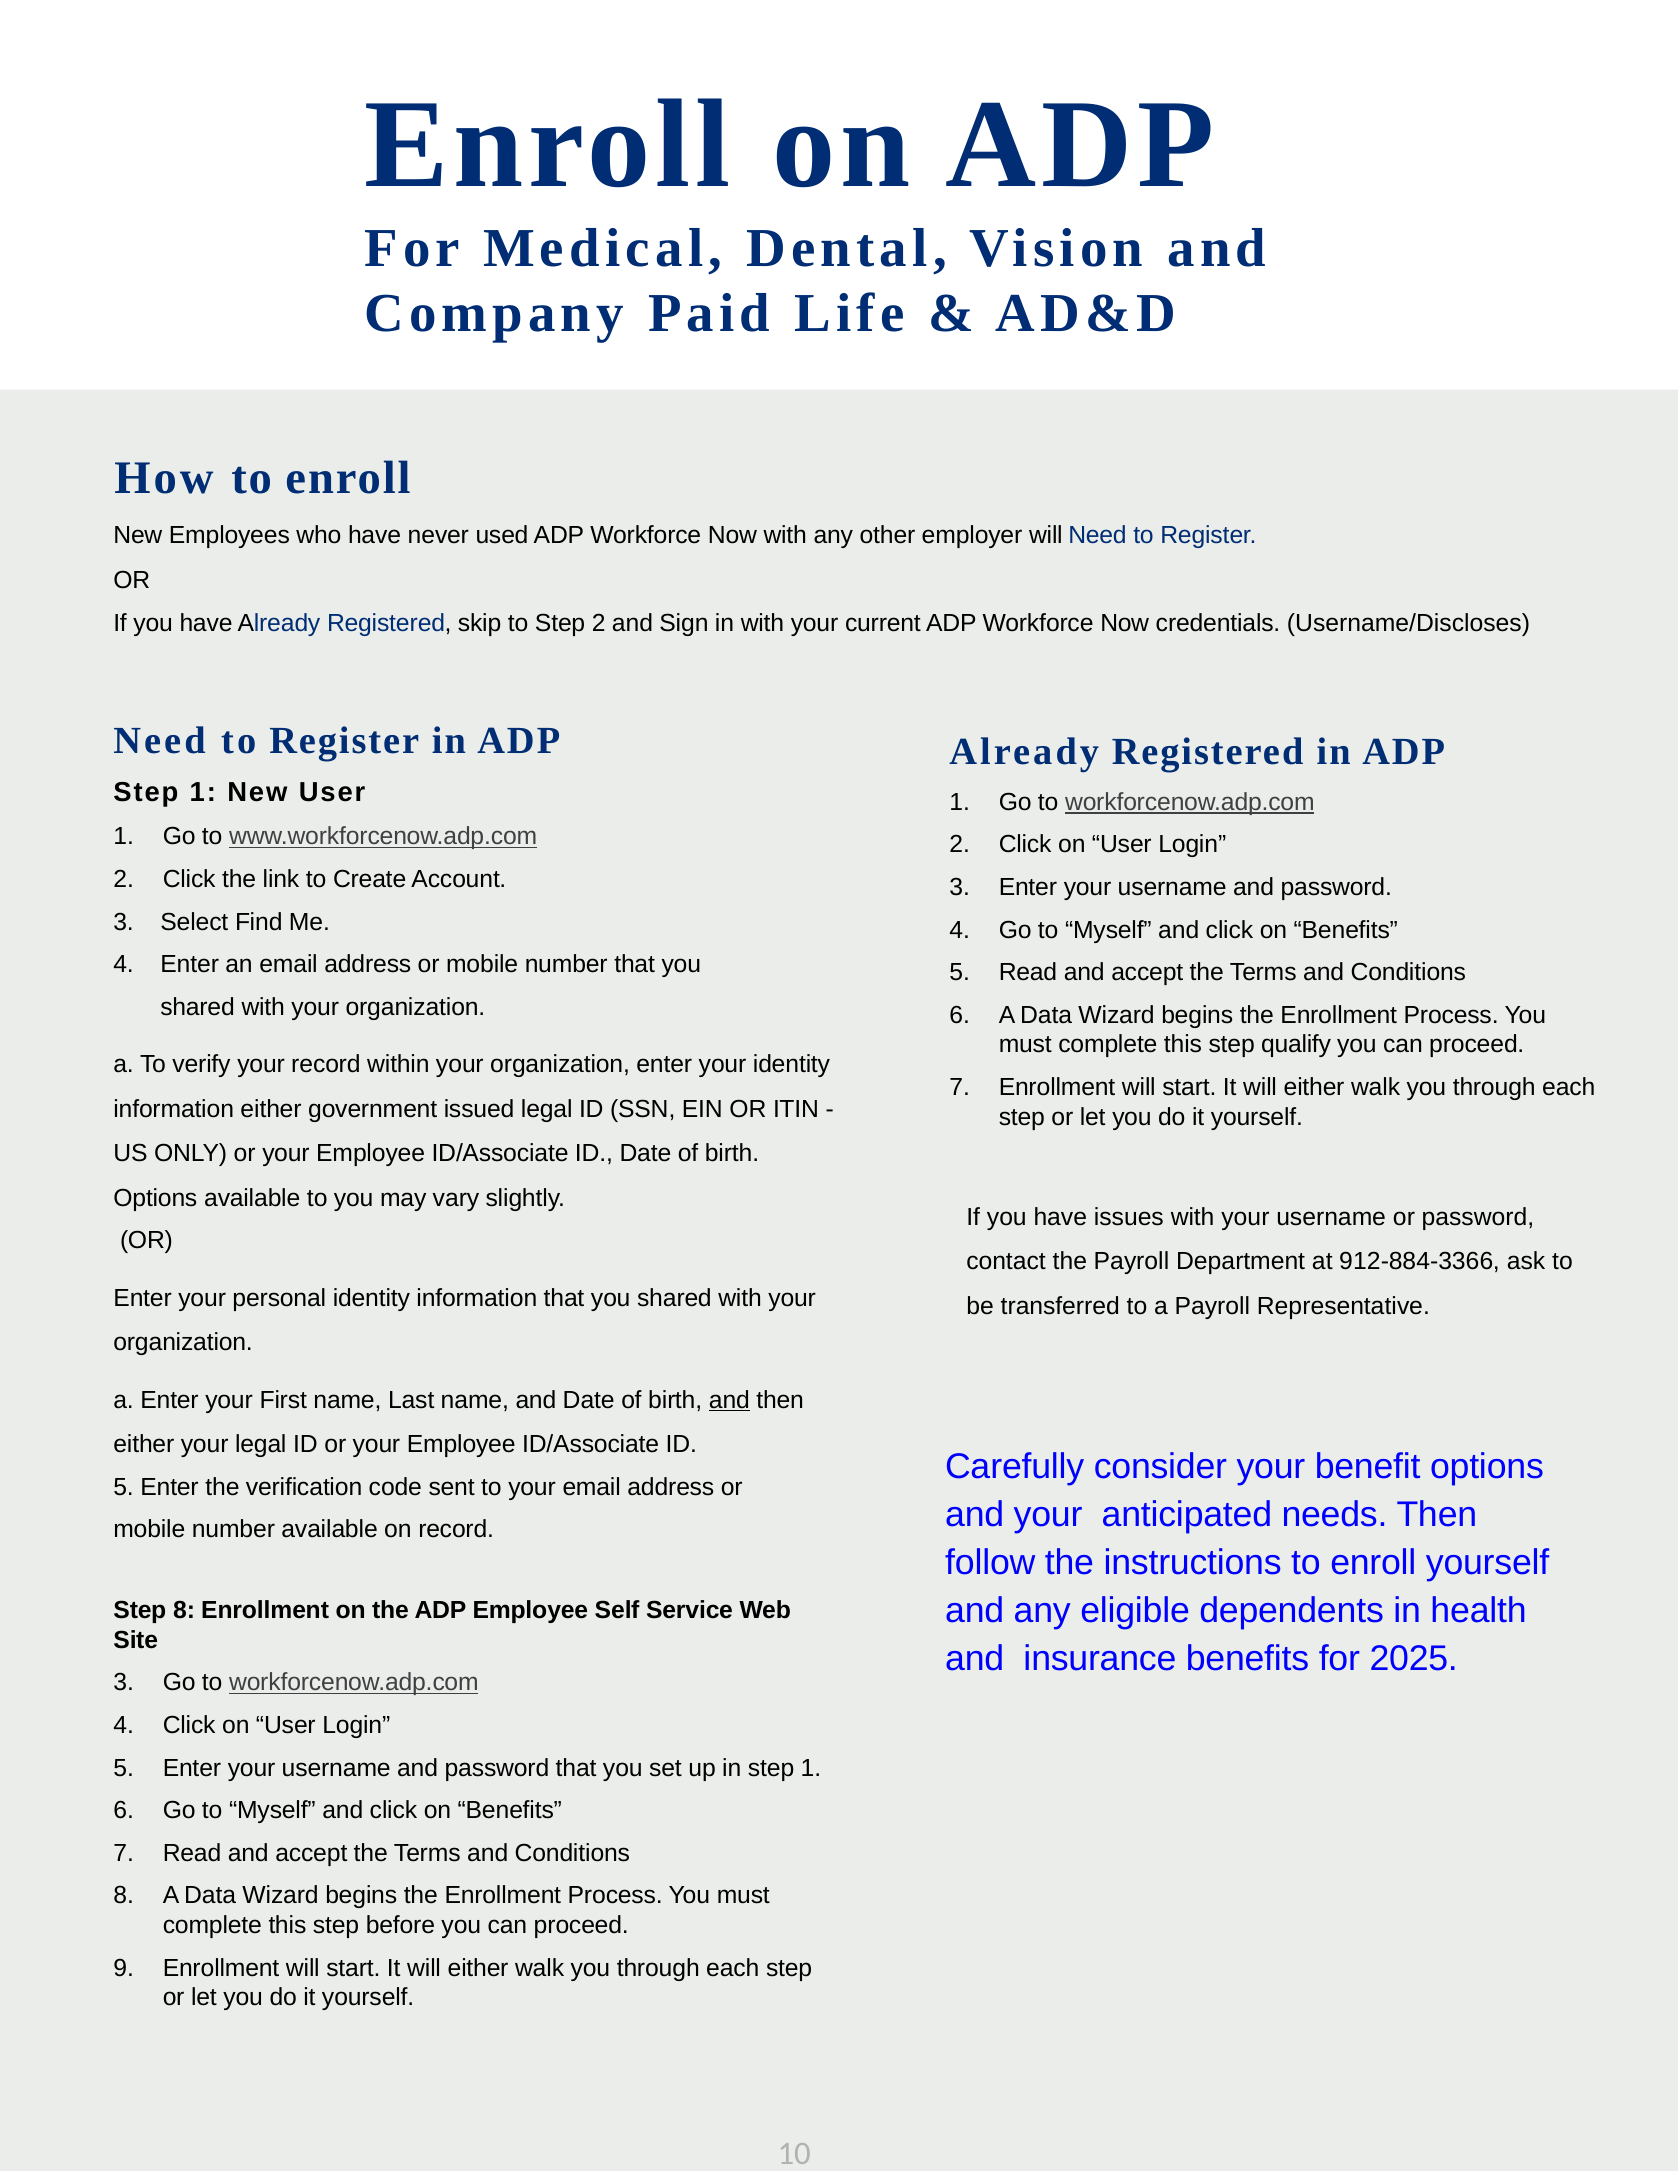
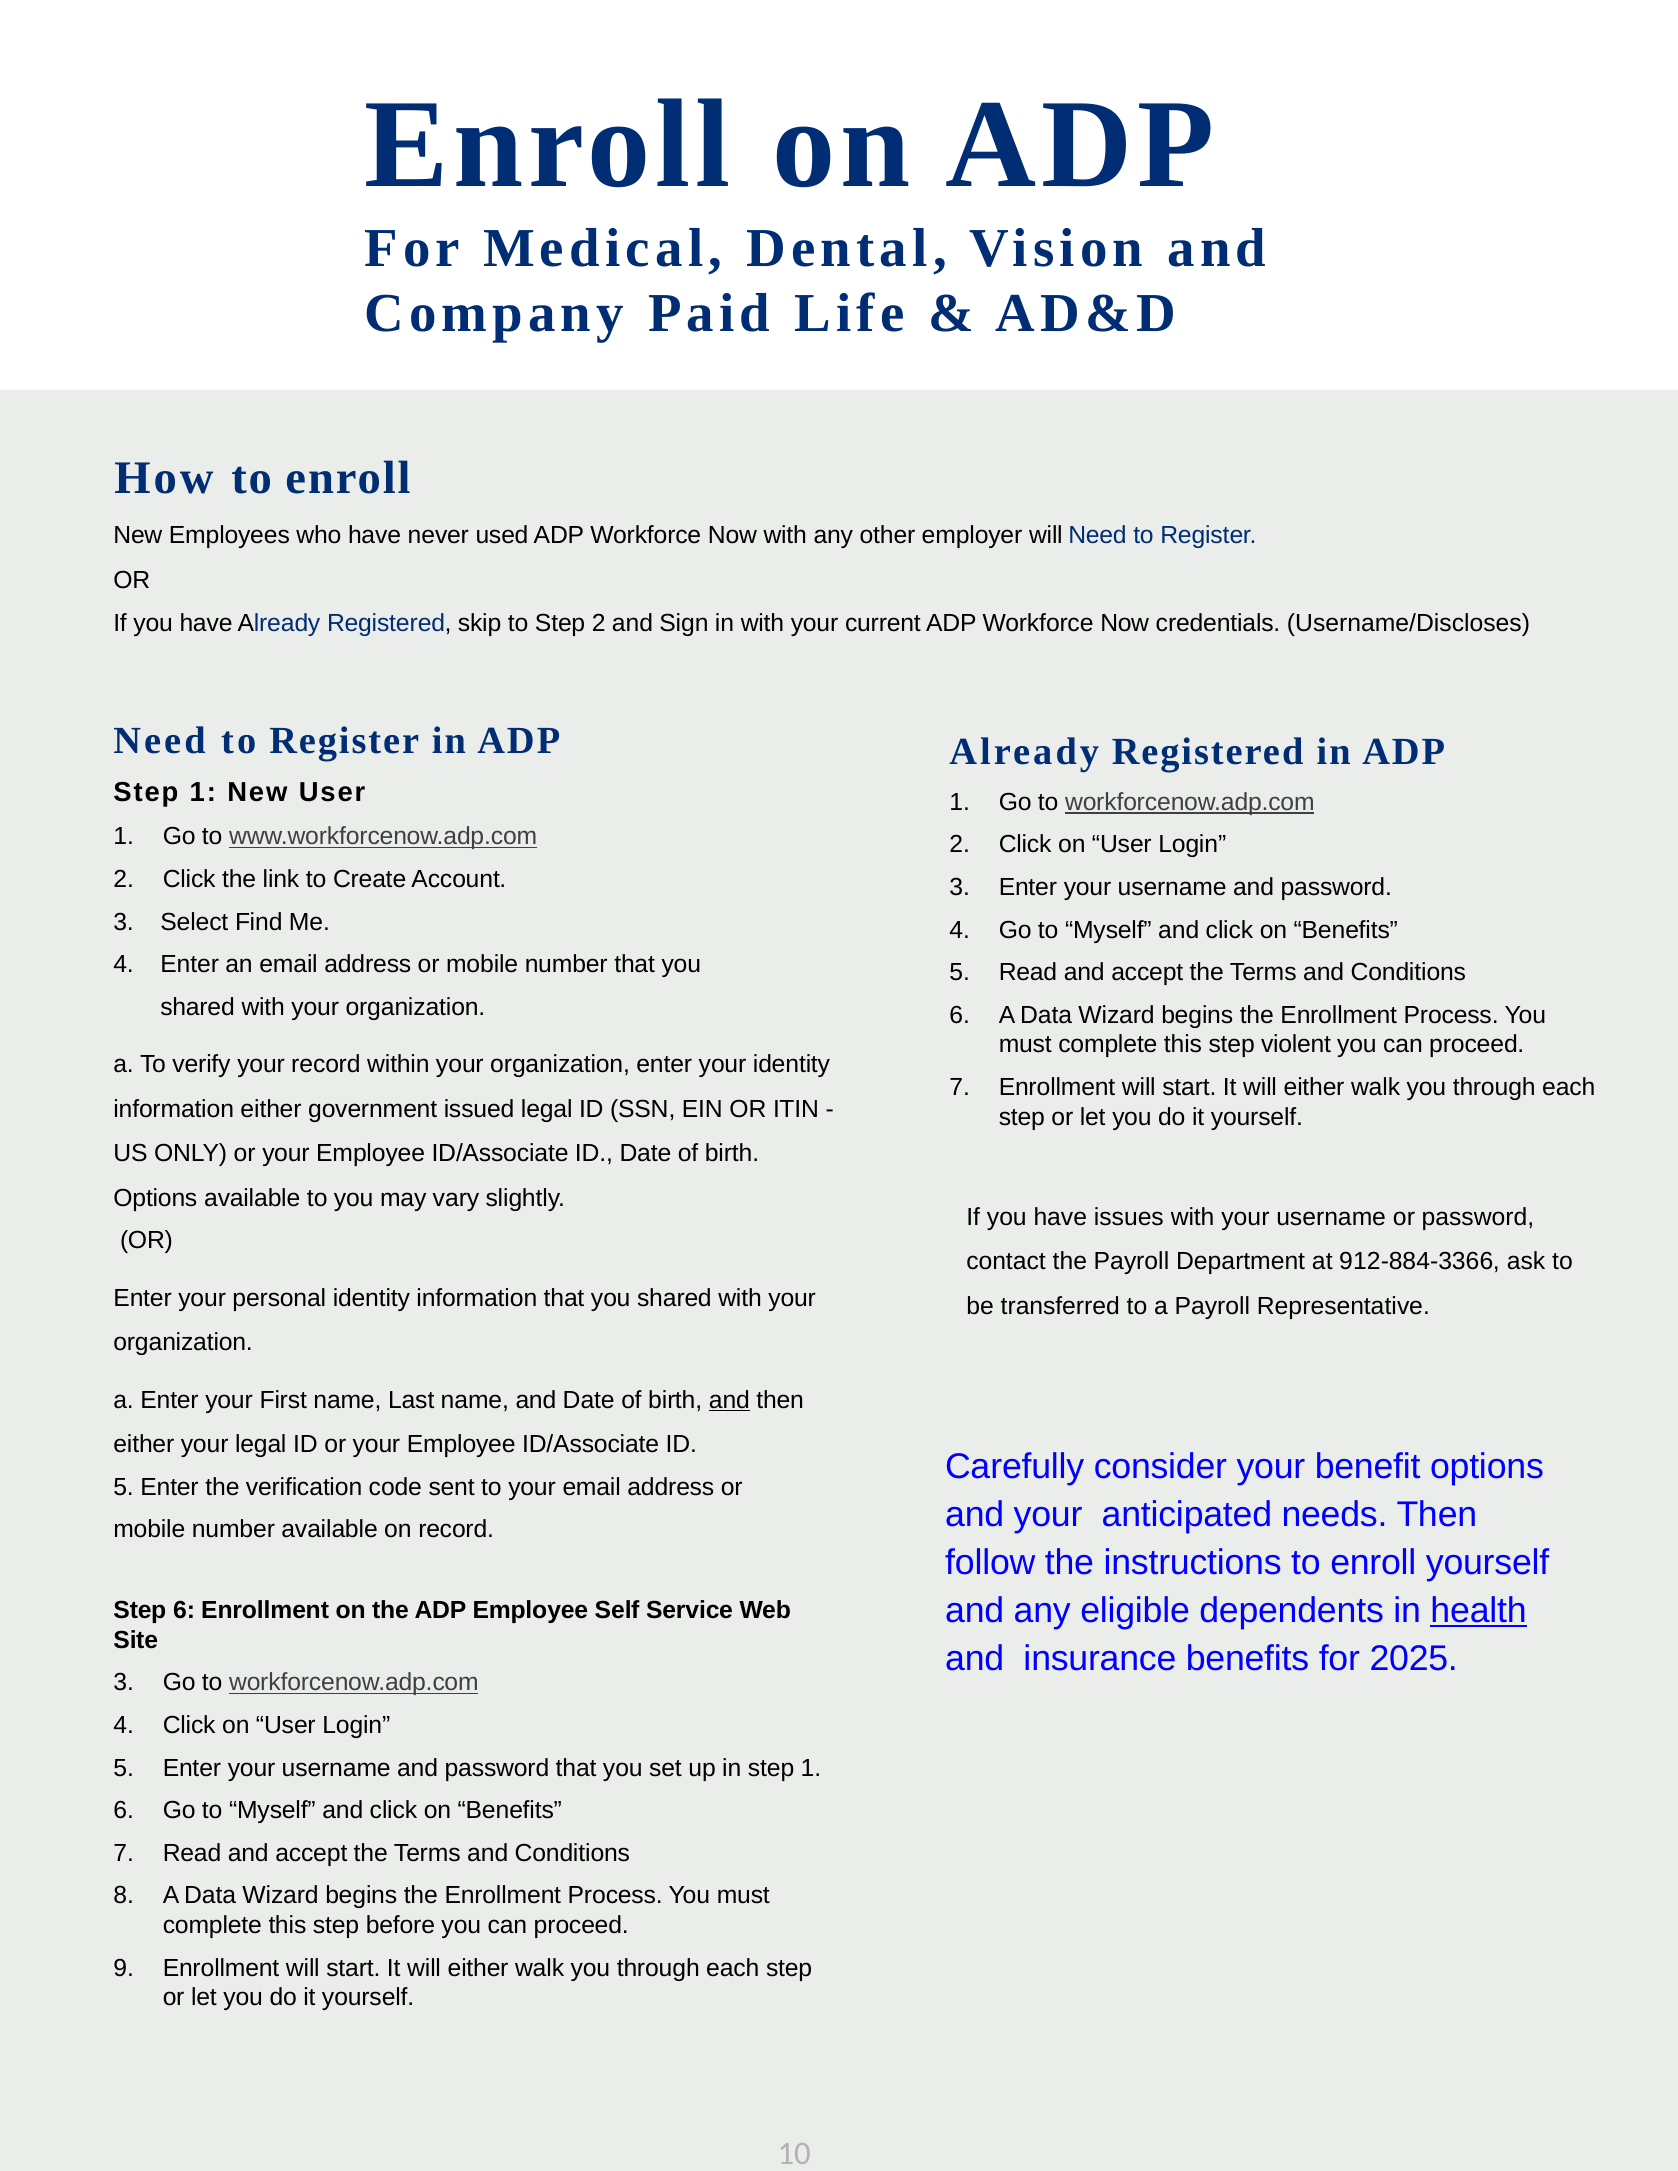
qualify: qualify -> violent (1296, 1045)
health underline: none -> present (1479, 1611)
Step 8: 8 -> 6 (184, 1611)
